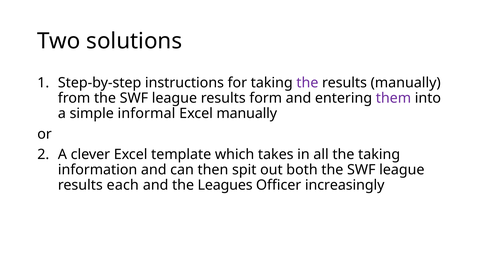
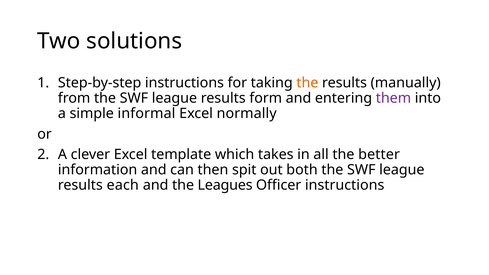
the colour: purple -> orange (307, 83)
Excel manually: manually -> normally (247, 113)
the taking: taking -> better (379, 154)
Officer increasingly: increasingly -> instructions (345, 185)
